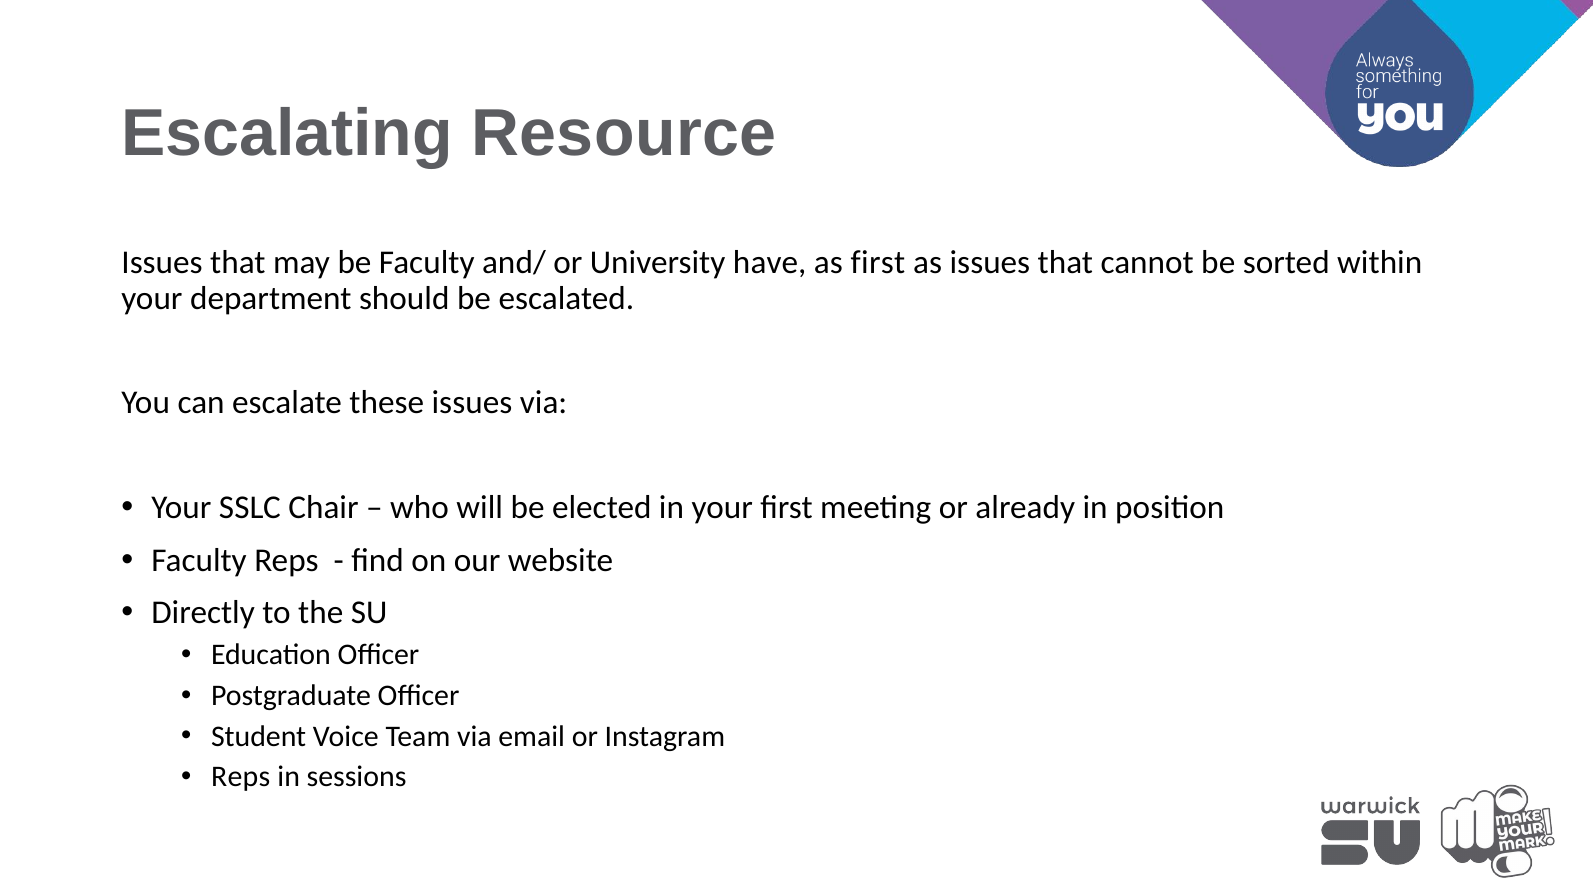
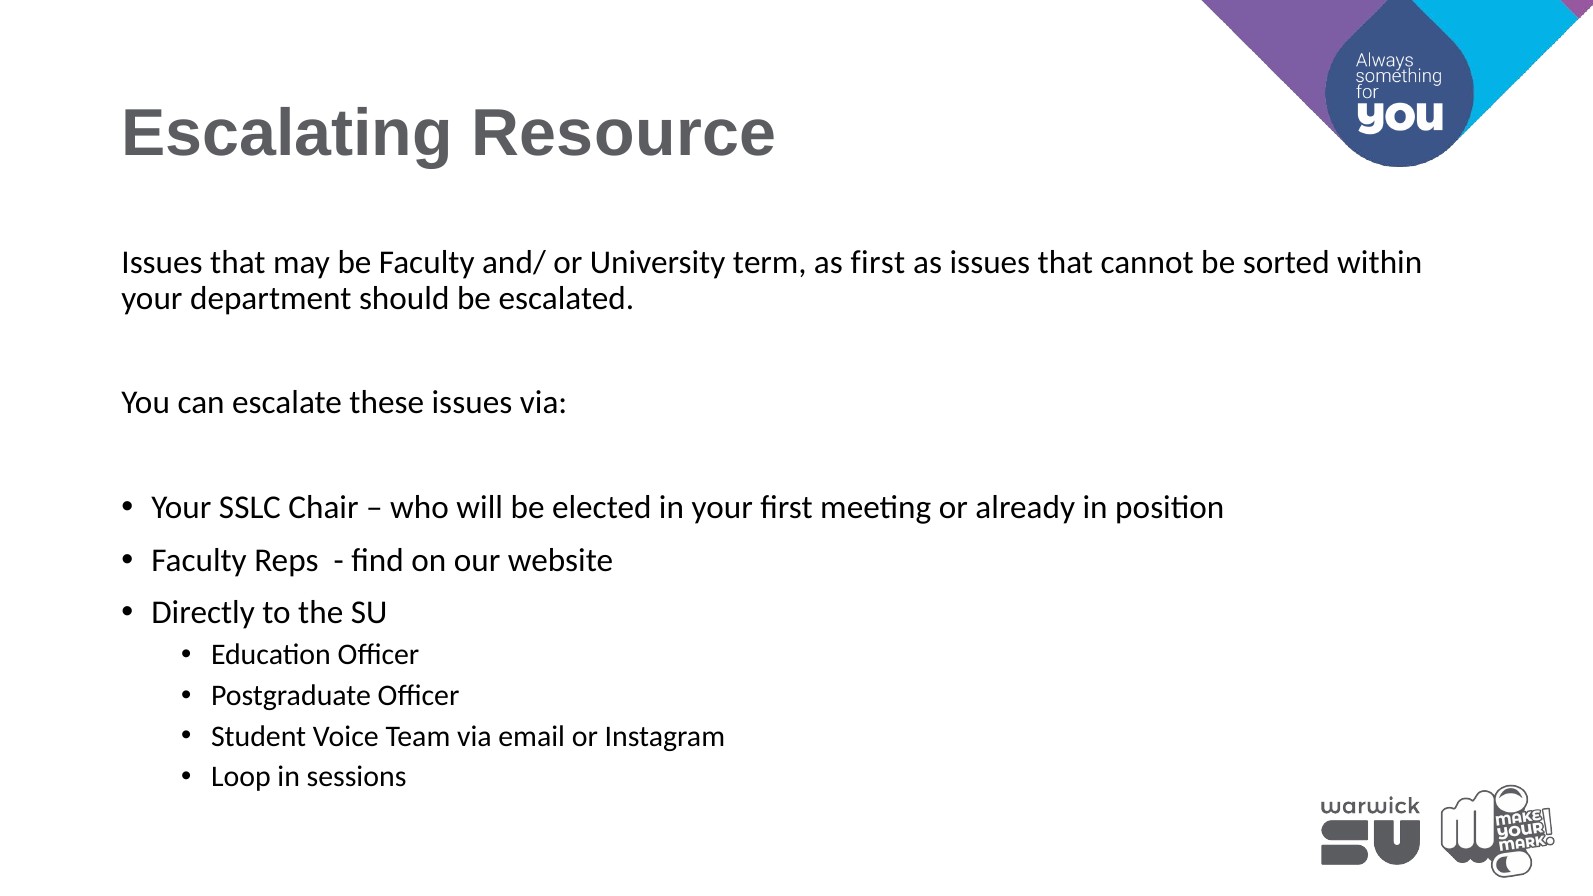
have: have -> term (770, 262)
Reps: Reps -> Loop (241, 777)
